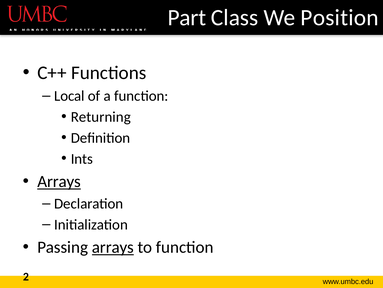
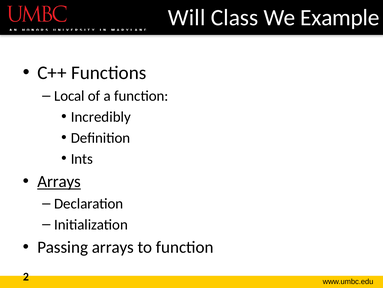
Part: Part -> Will (187, 18)
Position: Position -> Example (340, 18)
Returning: Returning -> Incredibly (101, 117)
arrays underline: present -> none (113, 247)
